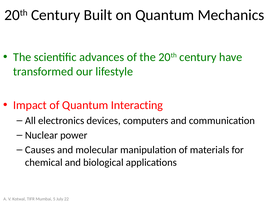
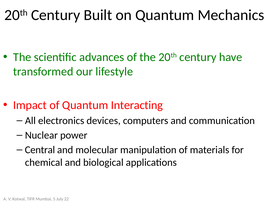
Causes: Causes -> Central (40, 150)
